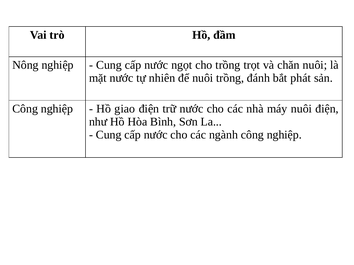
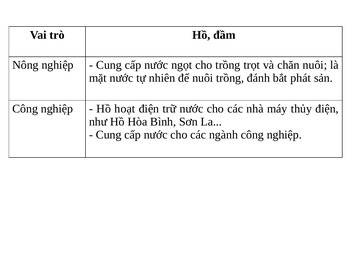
giao: giao -> hoạt (125, 109)
máy nuôi: nuôi -> thủy (301, 109)
